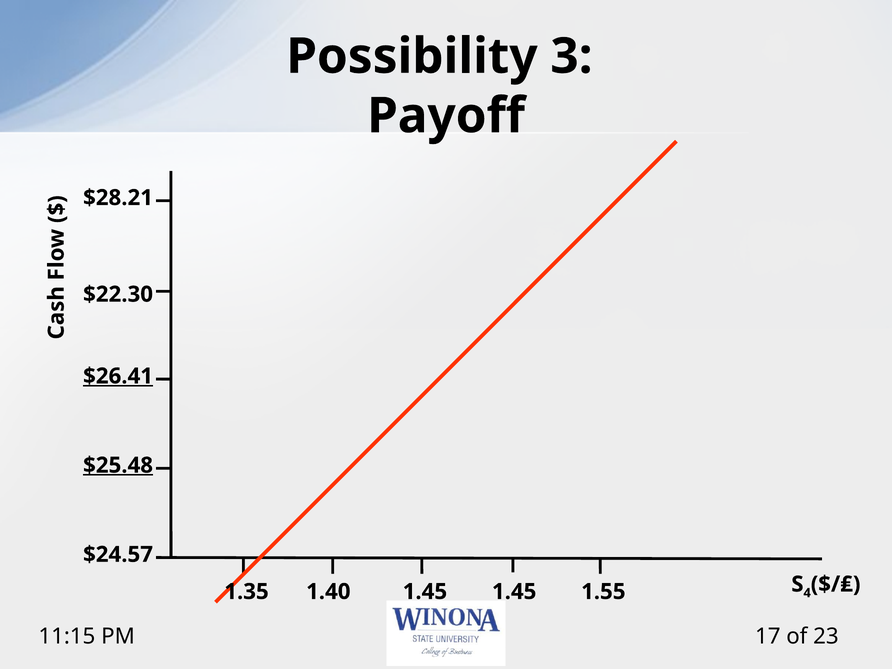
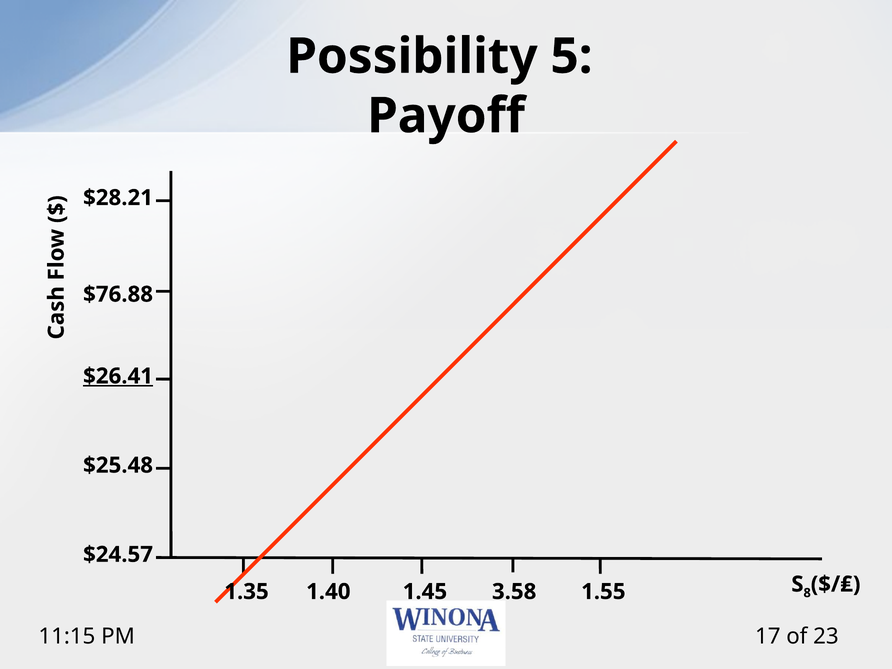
3: 3 -> 5 (571, 56)
$22.30: $22.30 -> $76.88 (118, 294)
$25.48 underline: present -> none (118, 465)
4: 4 -> 8 (807, 593)
1.45: 1.45 -> 3.58 (514, 592)
